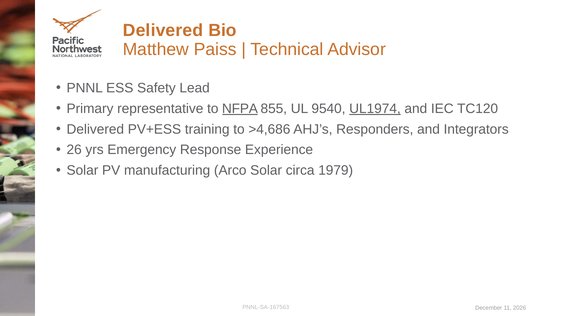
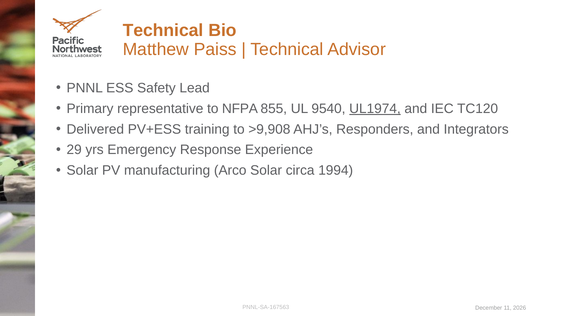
Delivered: Delivered -> Technical (163, 30)
NFPA underline: present -> none (240, 108)
>4,686: >4,686 -> >9,908 (269, 129)
26: 26 -> 29 (74, 150)
1979: 1979 -> 1994 (336, 170)
